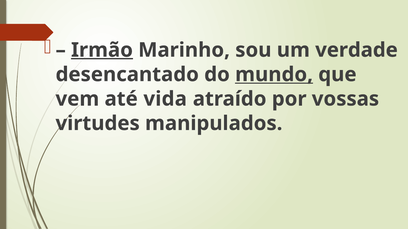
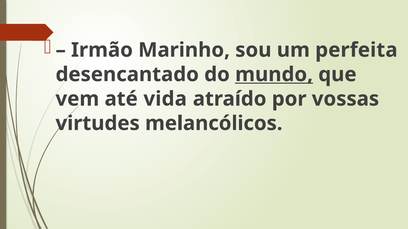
Irmão underline: present -> none (102, 50)
verdade: verdade -> perfeita (356, 50)
manipulados: manipulados -> melancólicos (214, 124)
